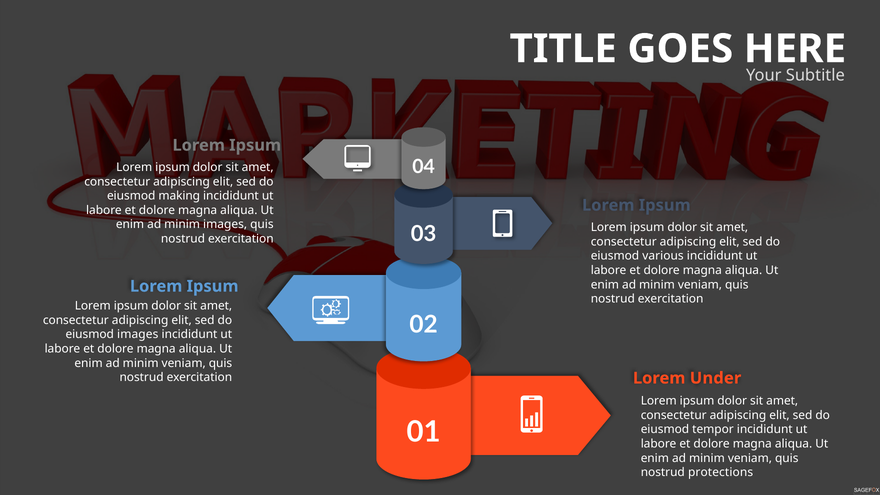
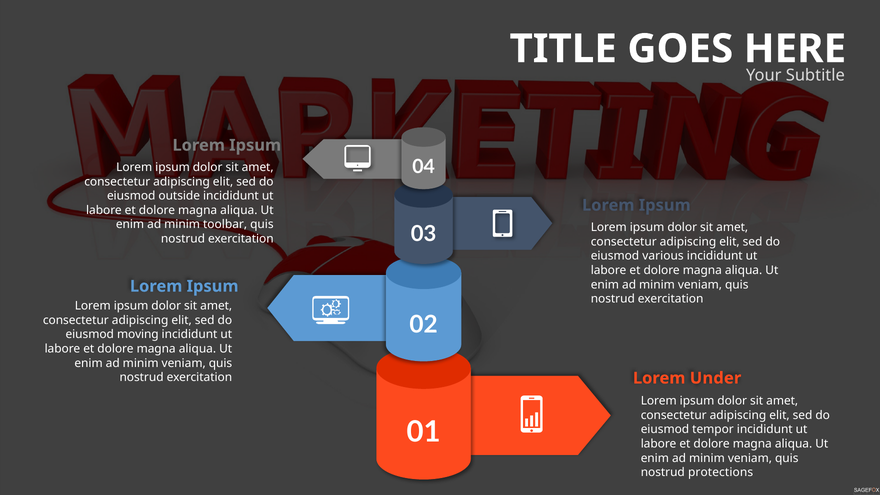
making: making -> outside (179, 196)
minim images: images -> toolbar (225, 225)
eiusmod images: images -> moving (138, 334)
